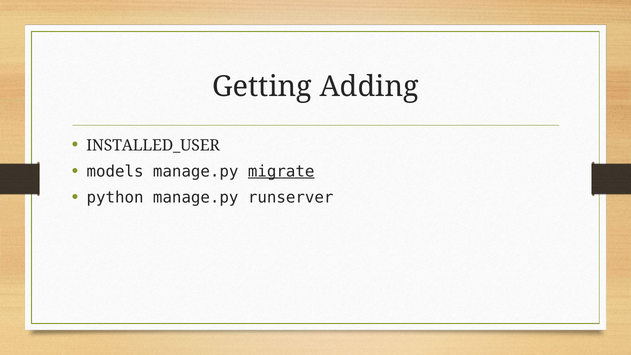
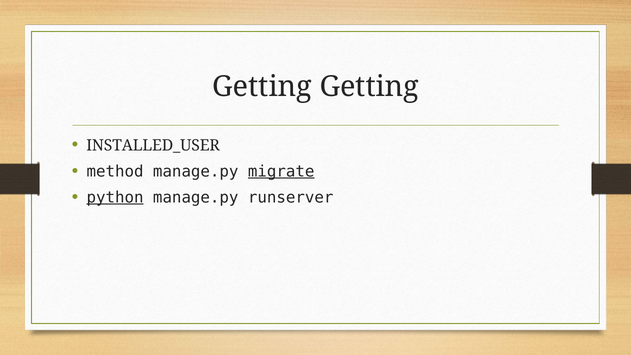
Getting Adding: Adding -> Getting (369, 87)
models: models -> method (115, 171)
python underline: none -> present (115, 197)
